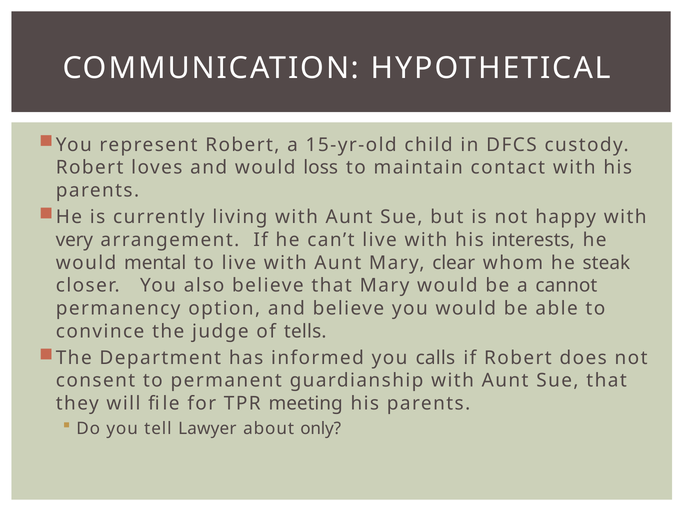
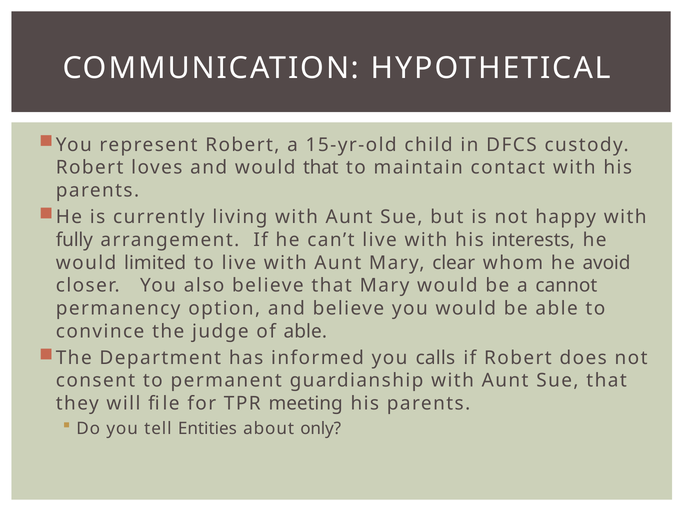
would loss: loss -> that (321, 168)
very: very -> fully (74, 240)
mental: mental -> limited (155, 263)
steak: steak -> avoid (607, 263)
of tells: tells -> able (305, 331)
Lawyer: Lawyer -> Entities (207, 429)
